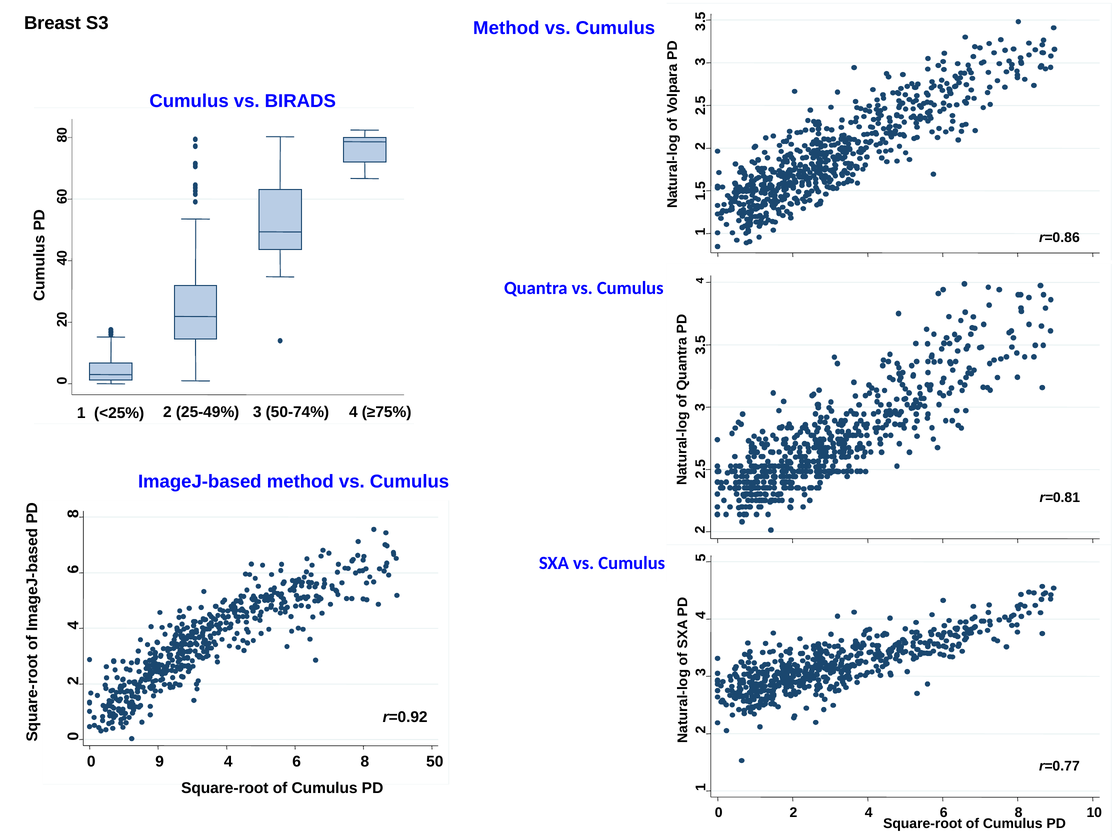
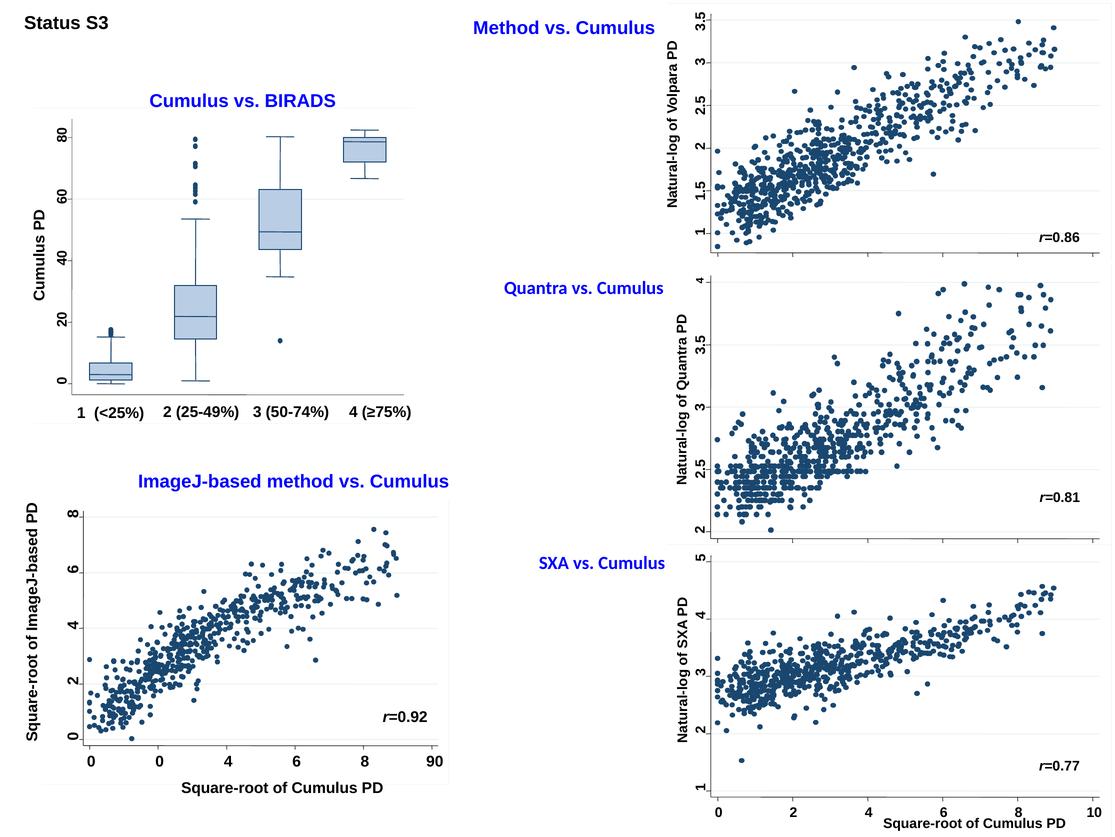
Breast: Breast -> Status (52, 23)
0 9: 9 -> 0 (160, 761)
50: 50 -> 90 (435, 761)
